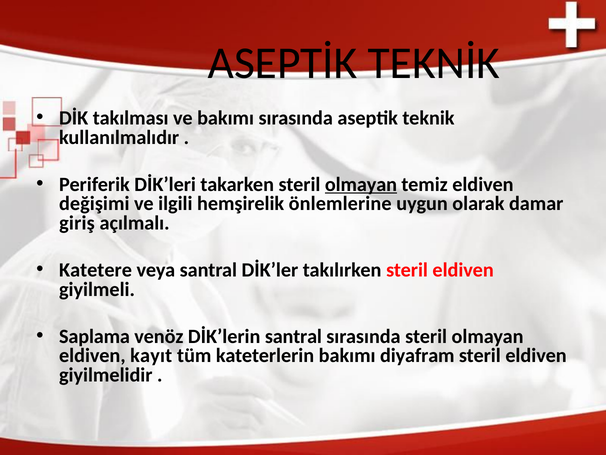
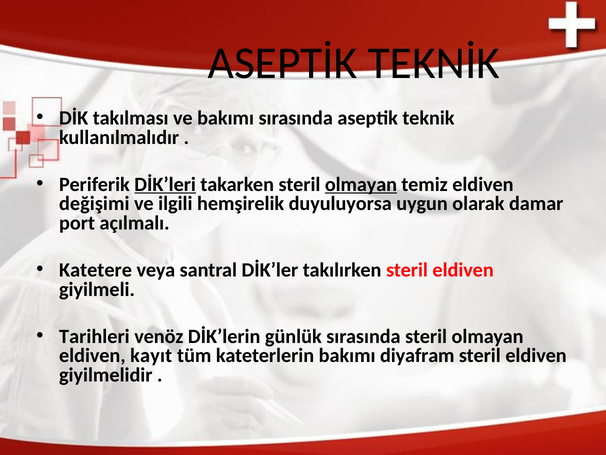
DİK’leri underline: none -> present (165, 184)
önlemlerine: önlemlerine -> duyuluyorsa (340, 204)
giriş: giriş -> port (77, 223)
Saplama: Saplama -> Tarihleri (94, 336)
DİK’lerin santral: santral -> günlük (293, 336)
